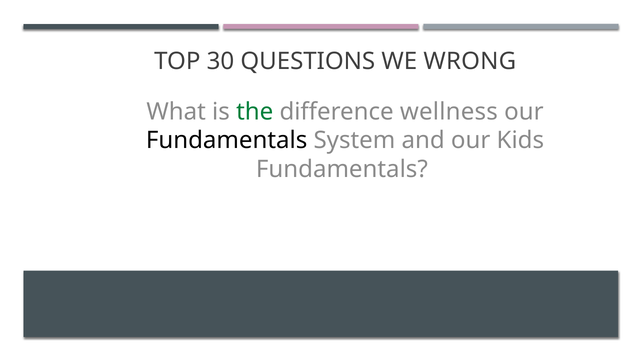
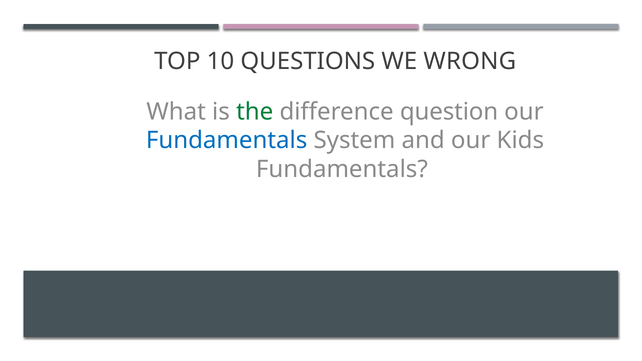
30: 30 -> 10 (220, 61)
wellness: wellness -> question (449, 112)
Fundamentals colour: black -> blue (227, 141)
